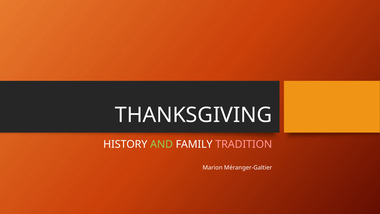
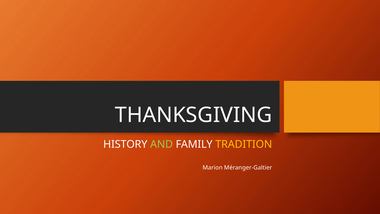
TRADITION colour: pink -> yellow (244, 144)
